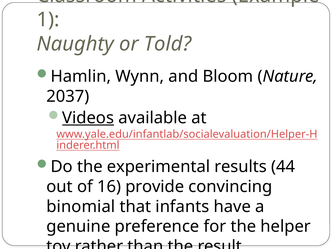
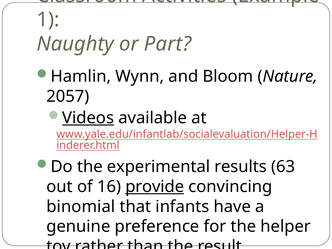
Told: Told -> Part (168, 44)
2037: 2037 -> 2057 (68, 96)
44: 44 -> 63 (283, 167)
provide underline: none -> present (155, 187)
